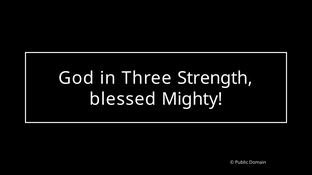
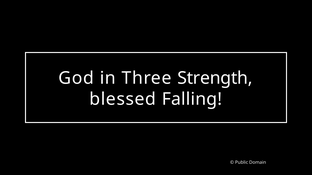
Mighty: Mighty -> Falling (192, 99)
